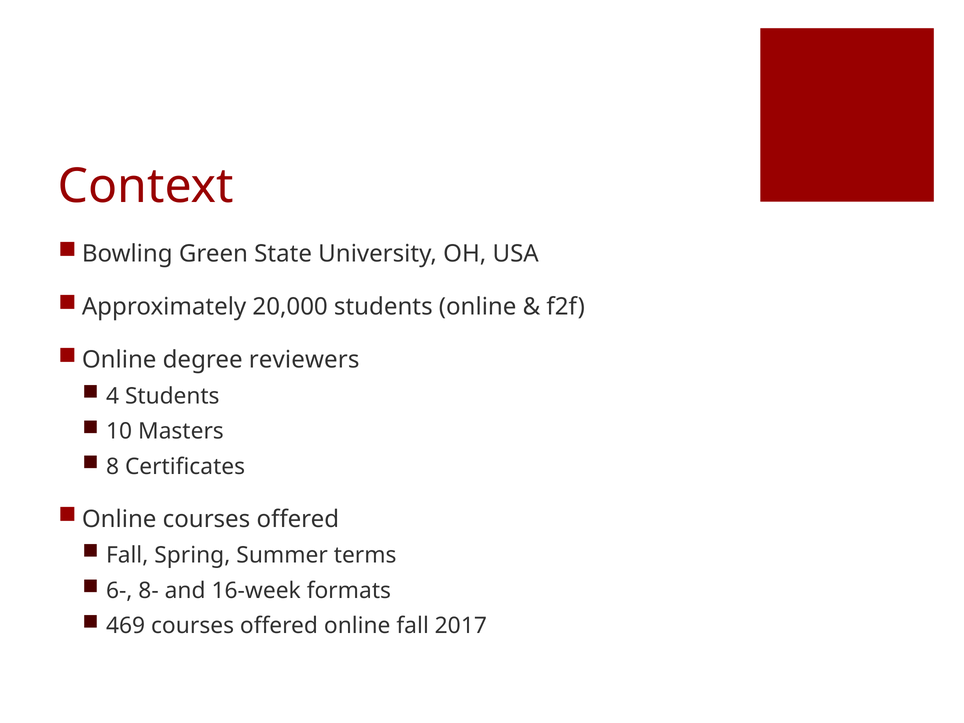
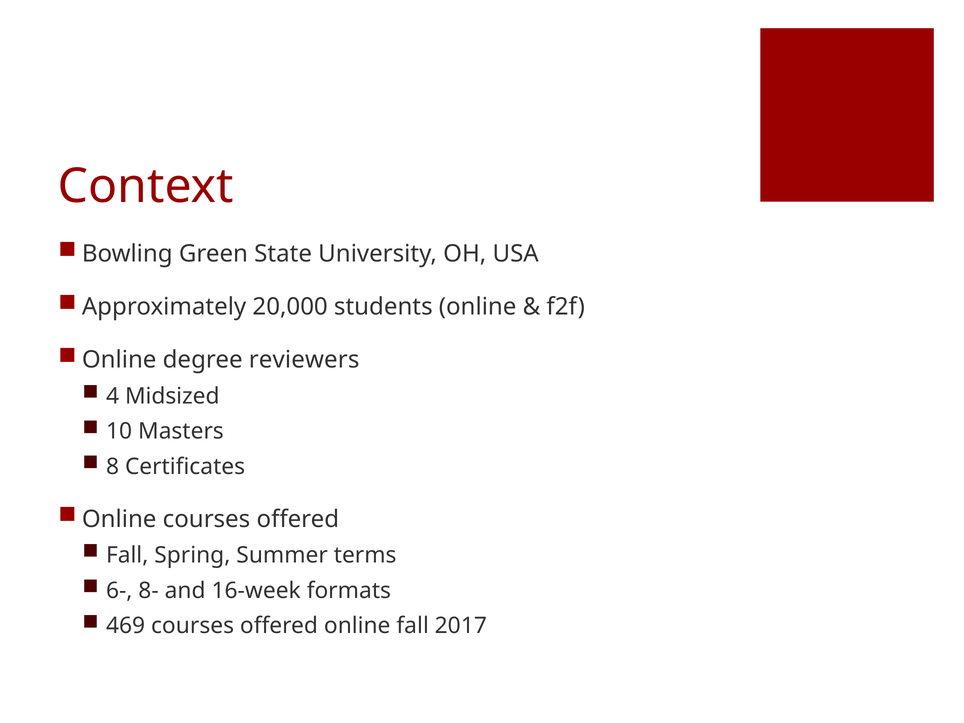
4 Students: Students -> Midsized (172, 396)
